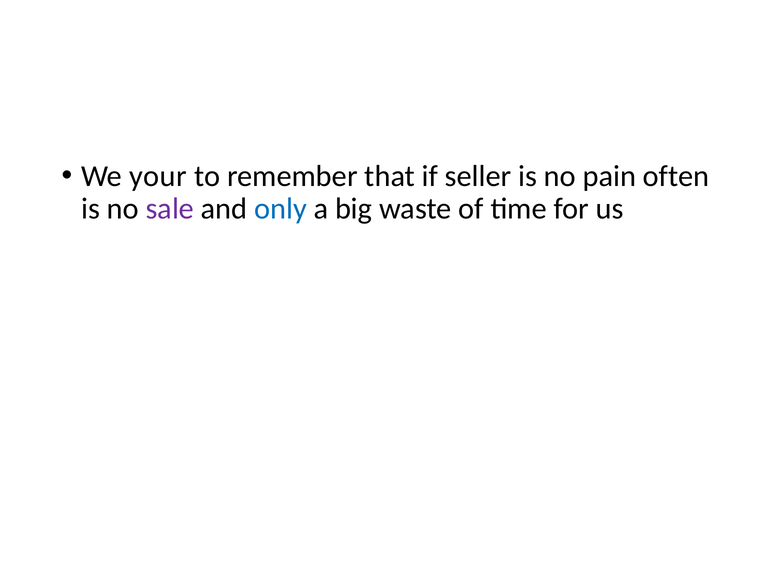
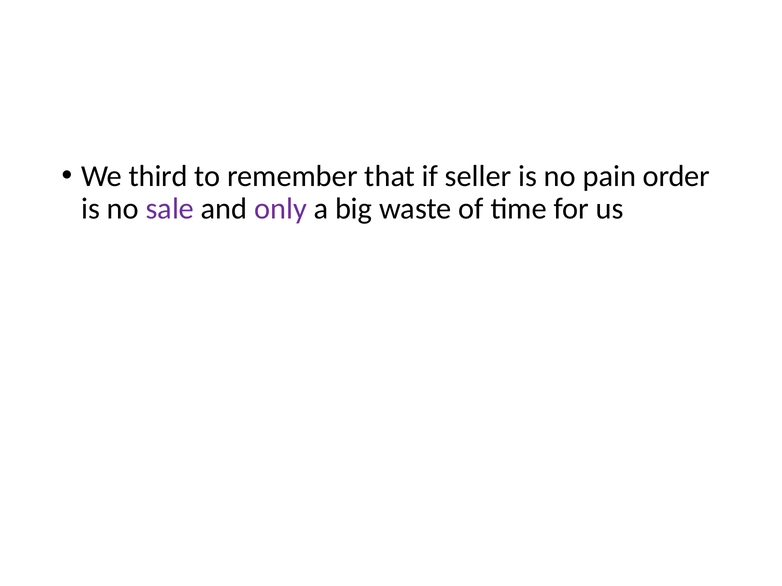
your: your -> third (158, 176)
often: often -> order (676, 176)
only colour: blue -> purple (281, 209)
